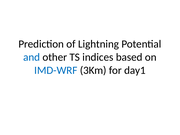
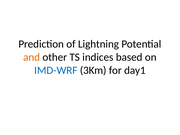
and colour: blue -> orange (32, 57)
